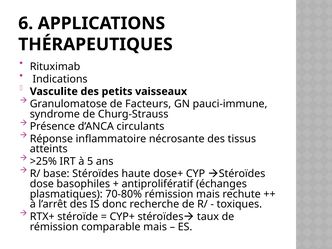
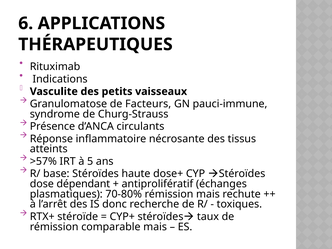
>25%: >25% -> >57% (43, 161)
basophiles: basophiles -> dépendant (83, 184)
